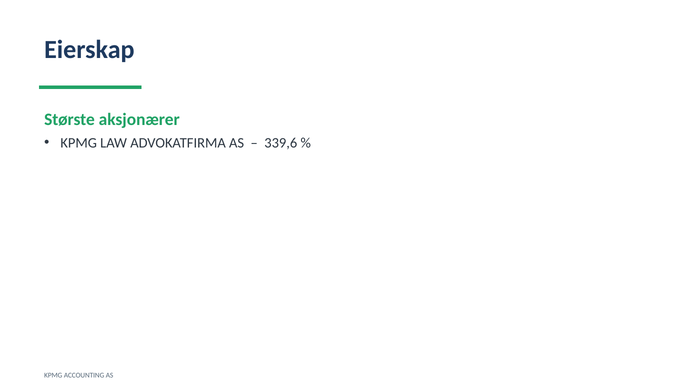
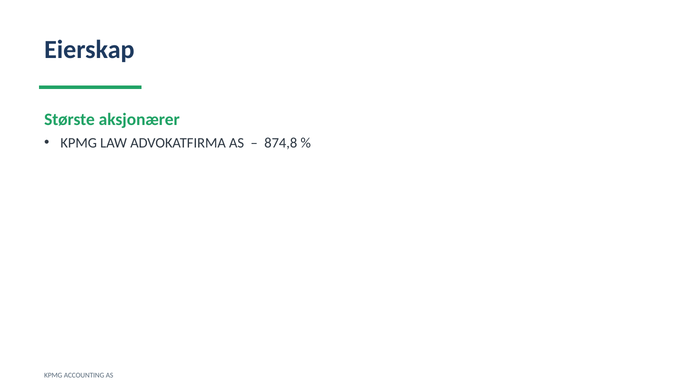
339,6: 339,6 -> 874,8 (281, 143)
